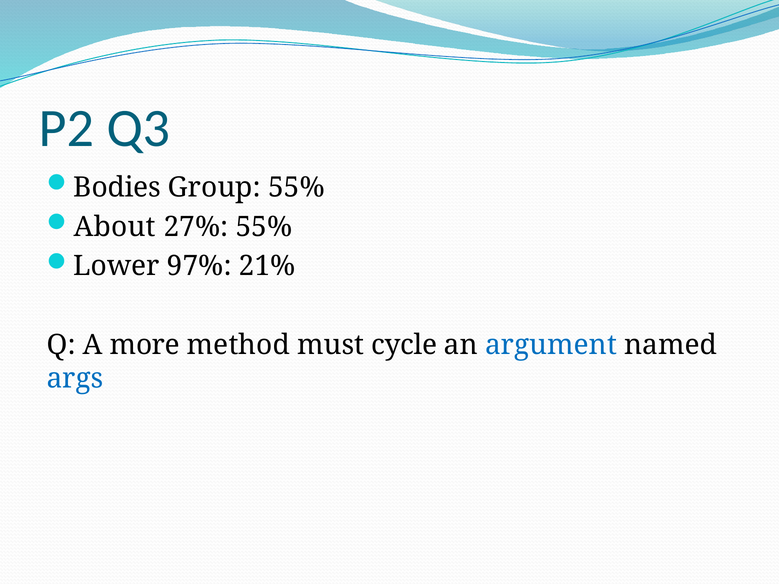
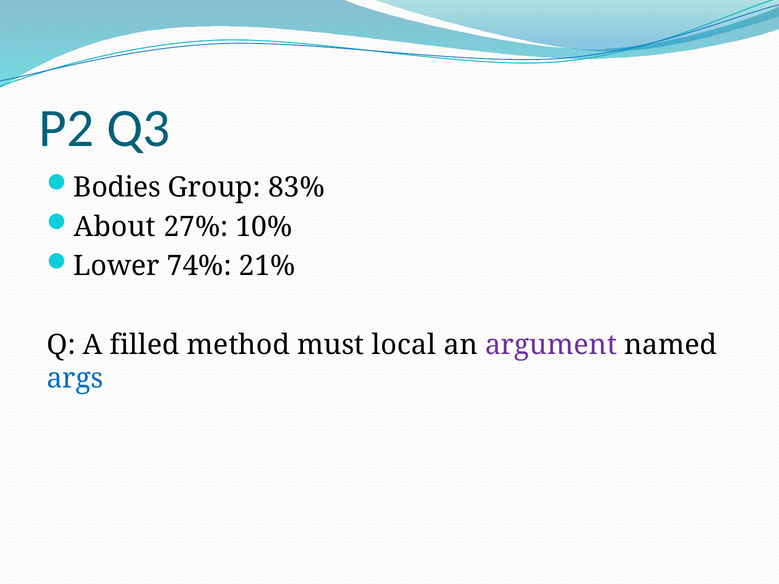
Group 55%: 55% -> 83% (296, 188)
27% 55%: 55% -> 10% (264, 227)
97%: 97% -> 74% (199, 266)
more: more -> filled (145, 345)
cycle: cycle -> local (404, 345)
argument colour: blue -> purple (551, 345)
